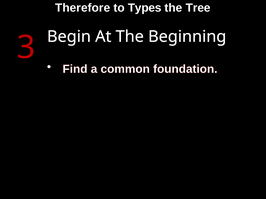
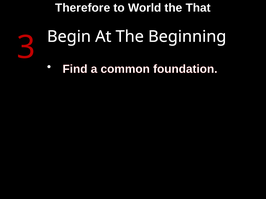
Types: Types -> World (145, 8)
Tree: Tree -> That (198, 8)
